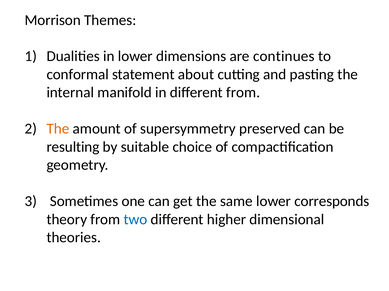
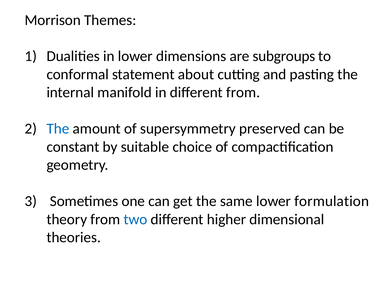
continues: continues -> subgroups (284, 56)
The colour: orange -> blue (58, 129)
resulting: resulting -> constant (73, 147)
corresponds: corresponds -> formulation (332, 202)
